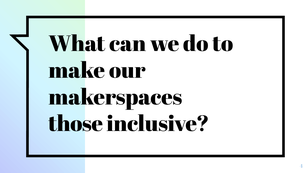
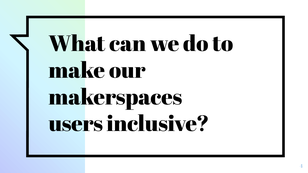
those: those -> users (76, 124)
